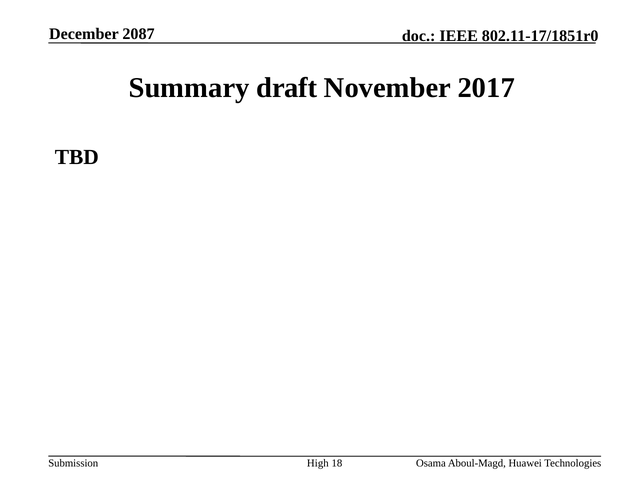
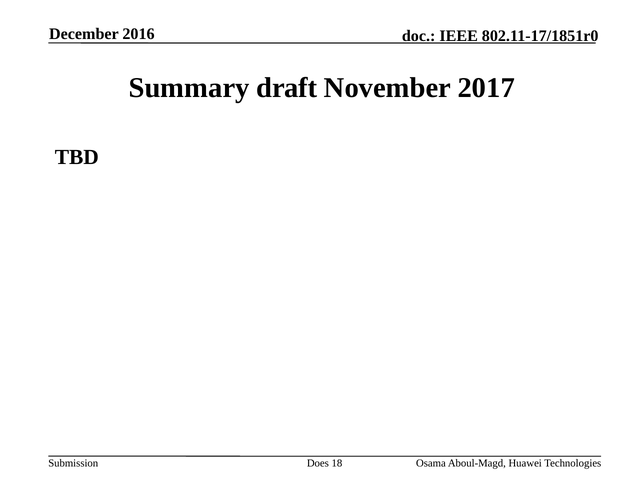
2087: 2087 -> 2016 (139, 34)
High: High -> Does (318, 463)
